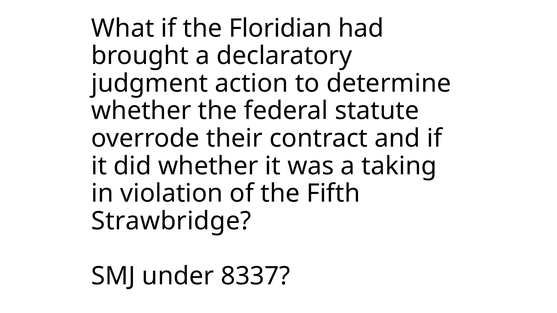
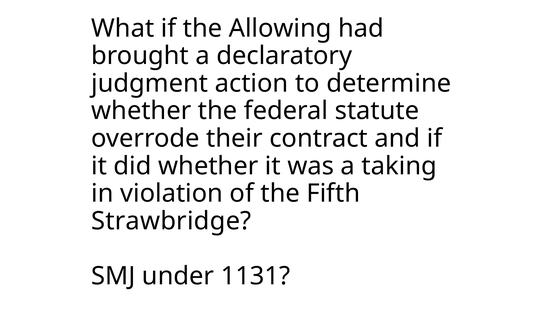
Floridian: Floridian -> Allowing (280, 28)
8337: 8337 -> 1131 (255, 276)
